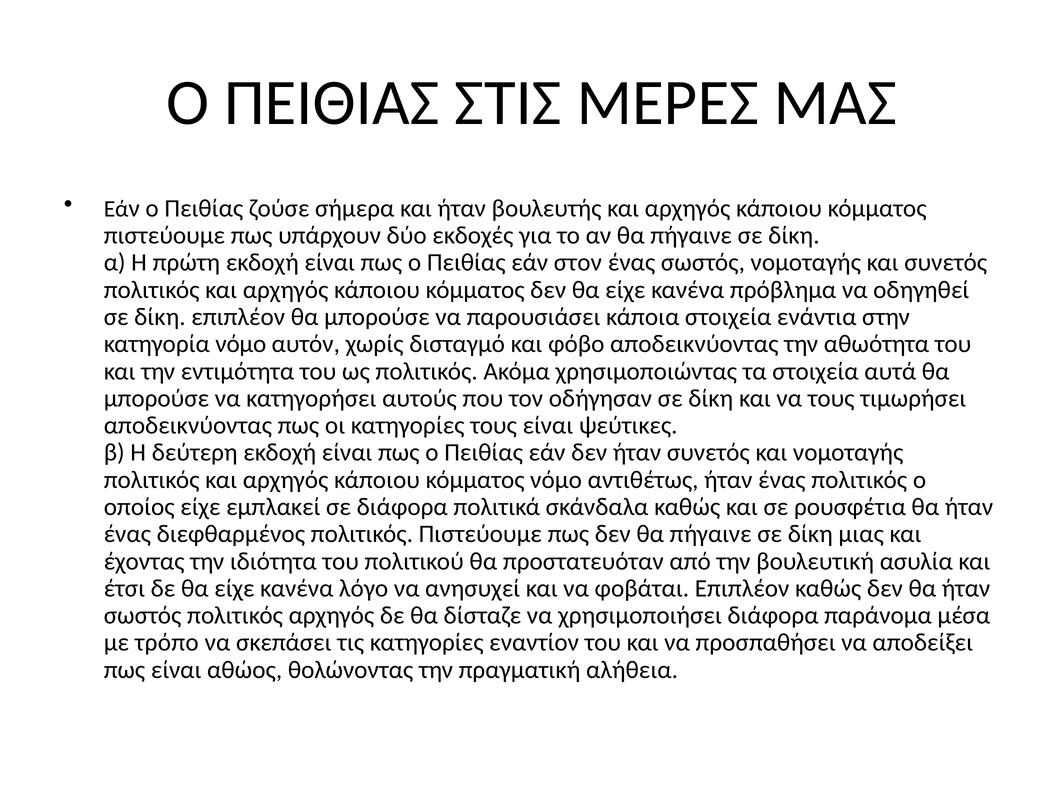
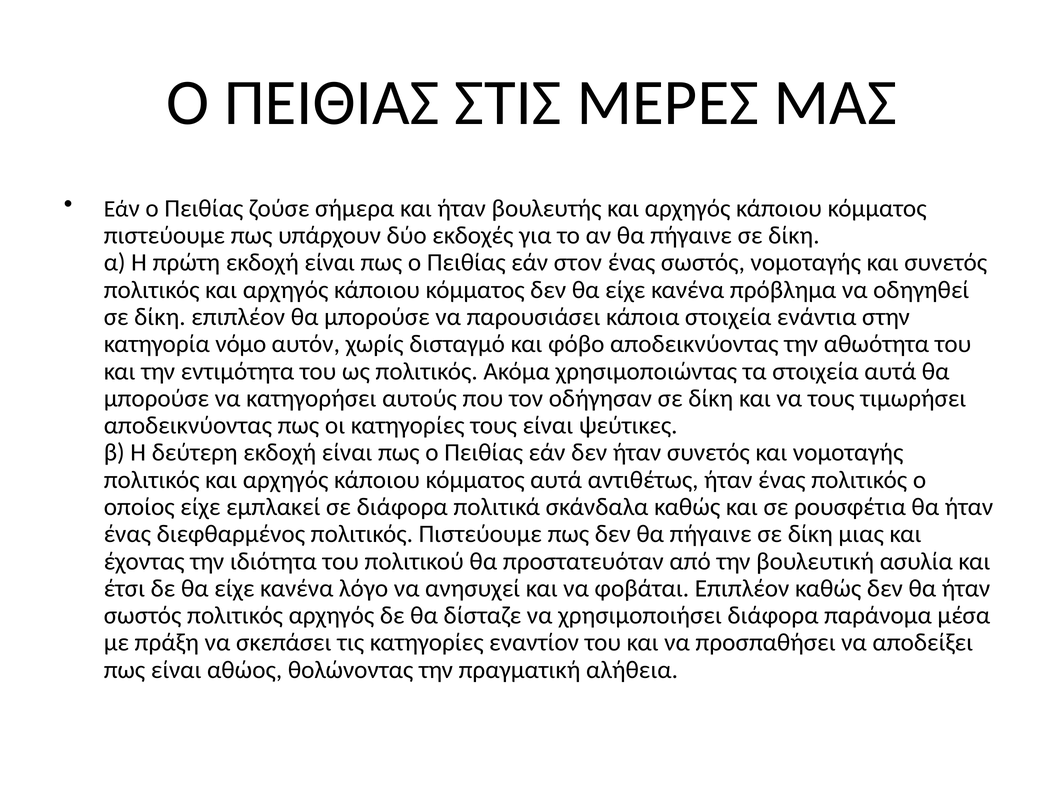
κόμματος νόμο: νόμο -> αυτά (556, 480)
τρόπο: τρόπο -> πράξη (167, 643)
